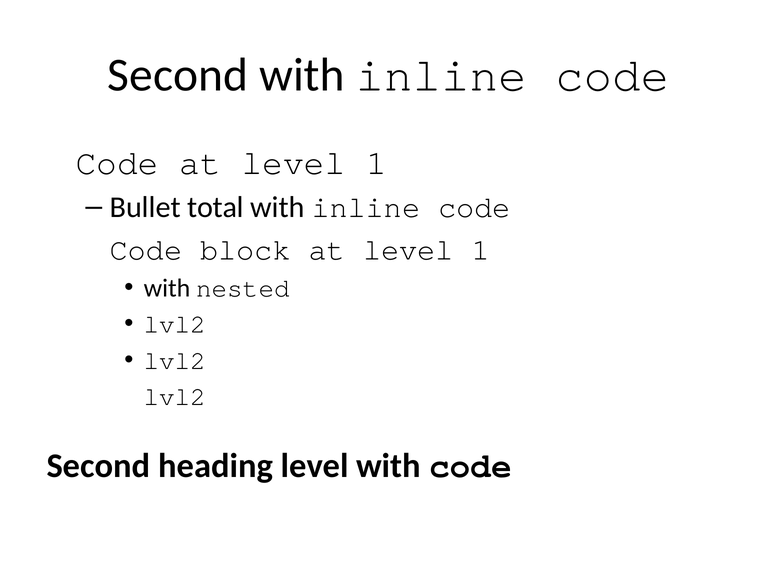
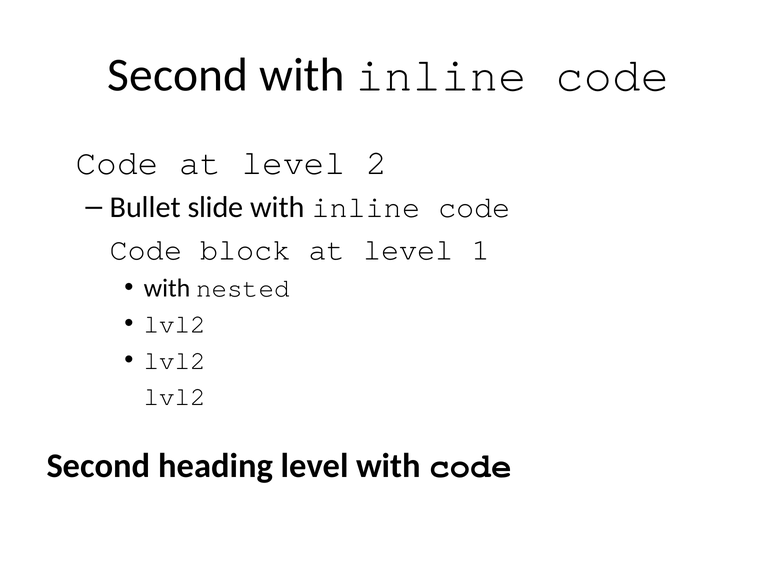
Code at level 1: 1 -> 2 (376, 163)
total: total -> slide (216, 208)
